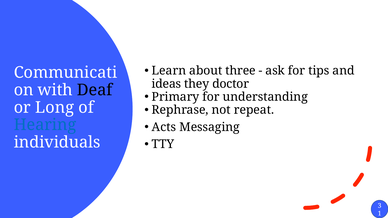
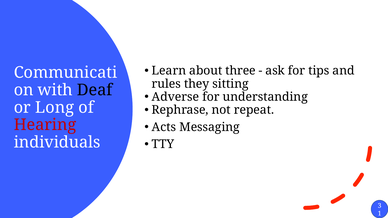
ideas: ideas -> rules (166, 84)
doctor: doctor -> sitting (231, 84)
Primary: Primary -> Adverse (175, 97)
Hearing colour: blue -> red (45, 125)
